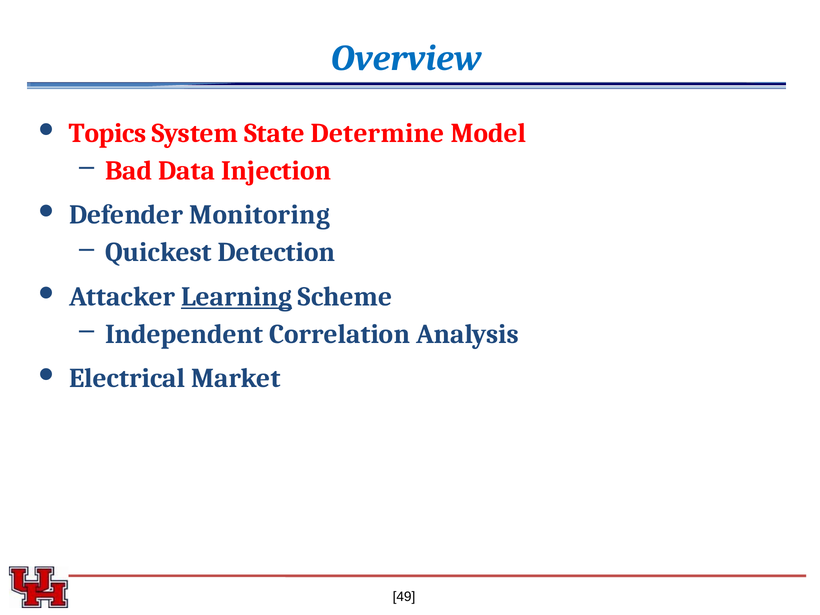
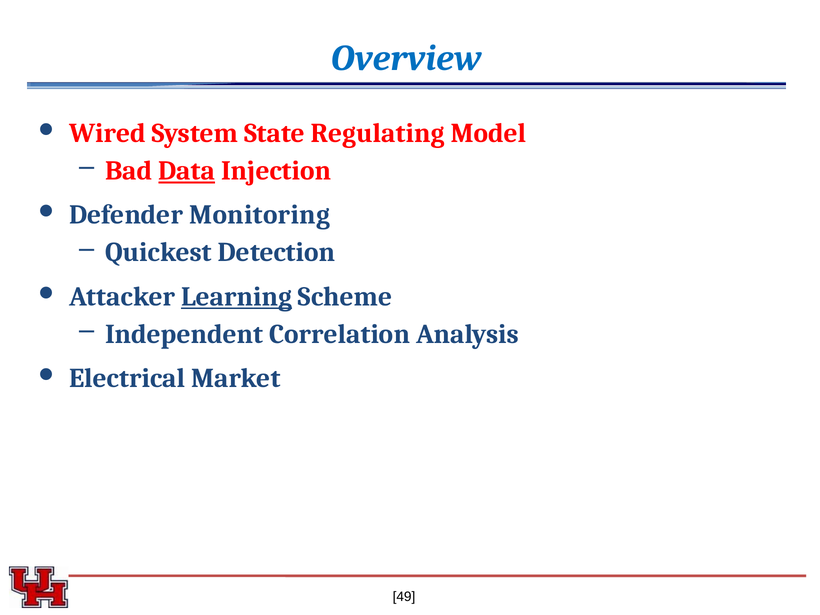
Topics: Topics -> Wired (107, 133)
Determine: Determine -> Regulating (378, 133)
Data underline: none -> present (187, 171)
